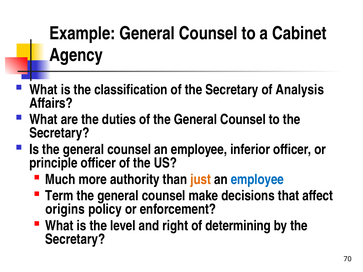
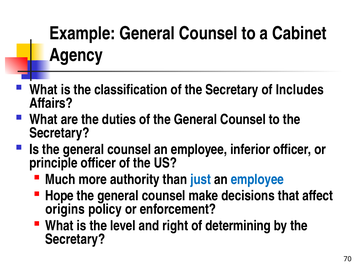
Analysis: Analysis -> Includes (300, 90)
just colour: orange -> blue (201, 180)
Term: Term -> Hope (59, 196)
